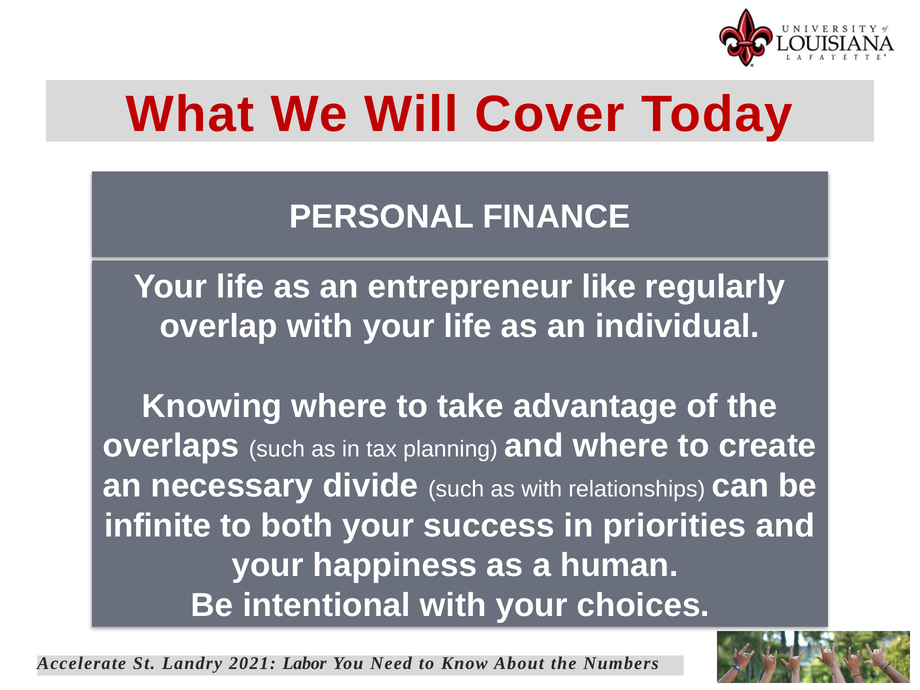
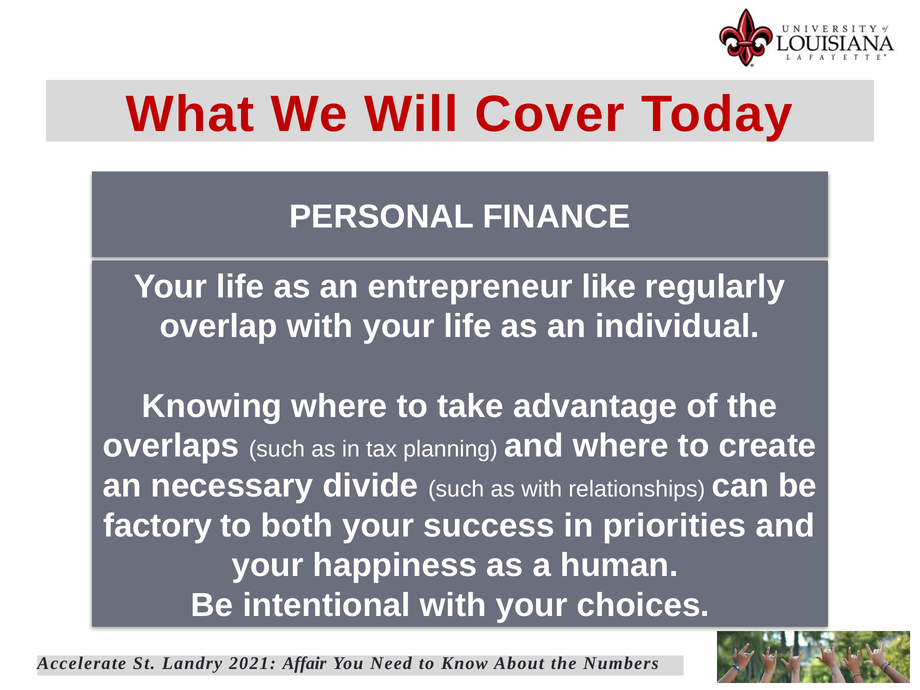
infinite: infinite -> factory (158, 526)
Labor: Labor -> Affair (305, 663)
